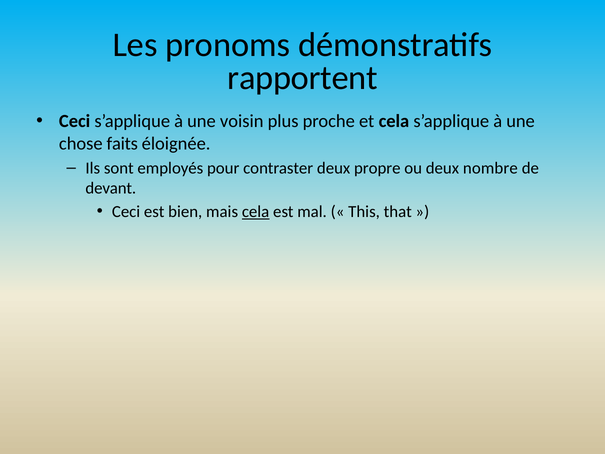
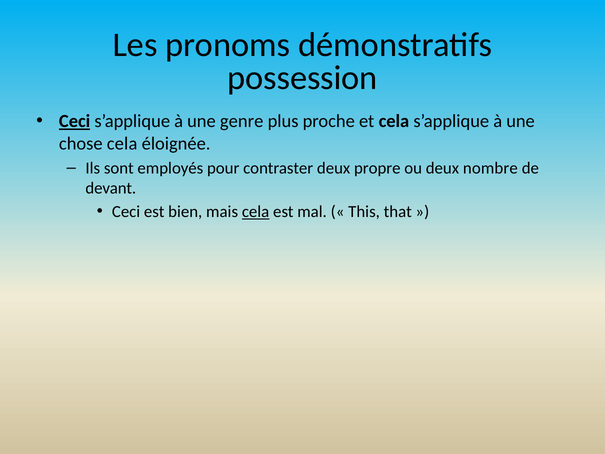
rapportent: rapportent -> possession (302, 78)
Ceci underline: none -> present (75, 121)
voisin: voisin -> genre (242, 121)
chose faits: faits -> cela (122, 143)
